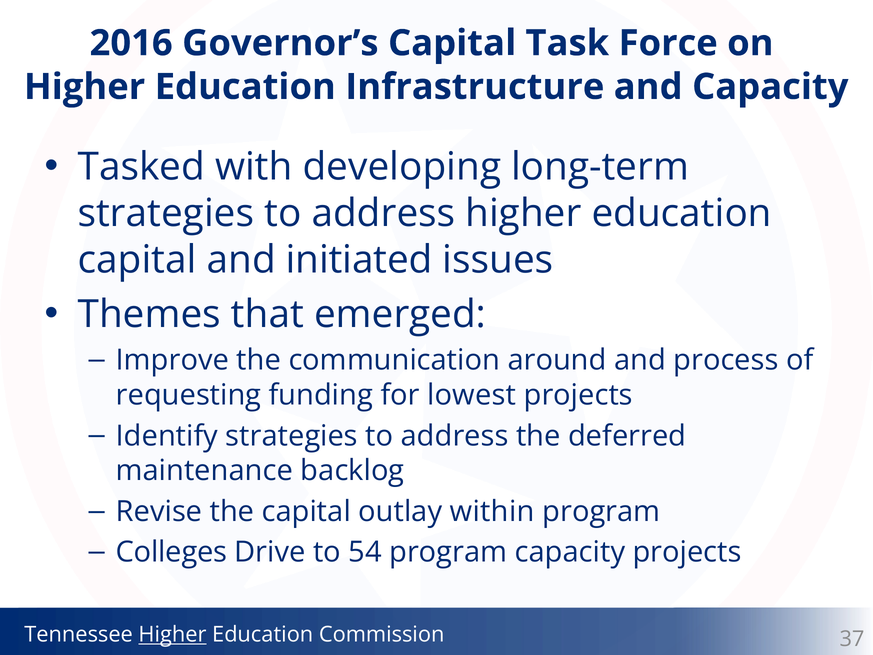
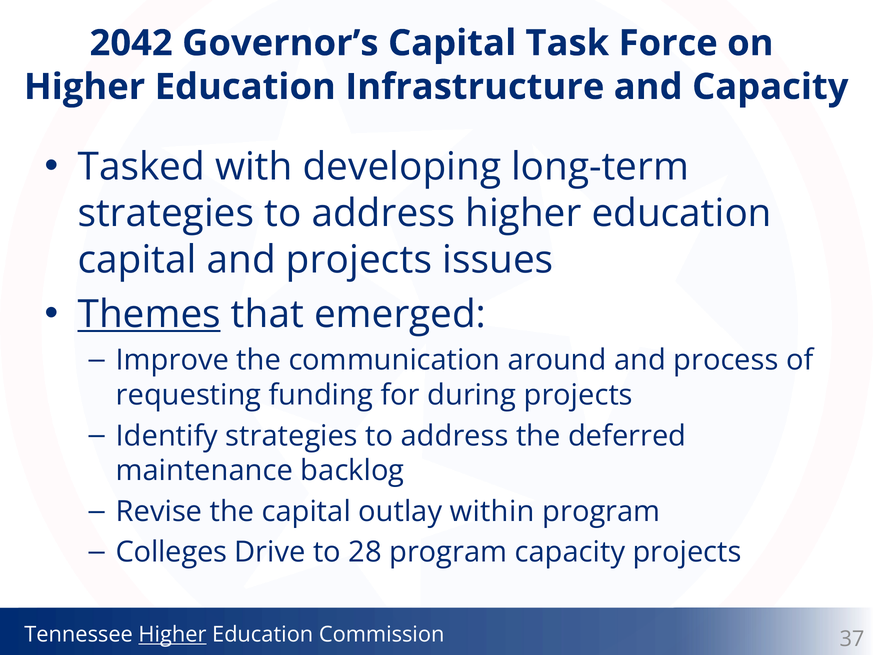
2016: 2016 -> 2042 (131, 43)
and initiated: initiated -> projects (359, 260)
Themes underline: none -> present (149, 314)
lowest: lowest -> during (472, 395)
54: 54 -> 28 (365, 552)
